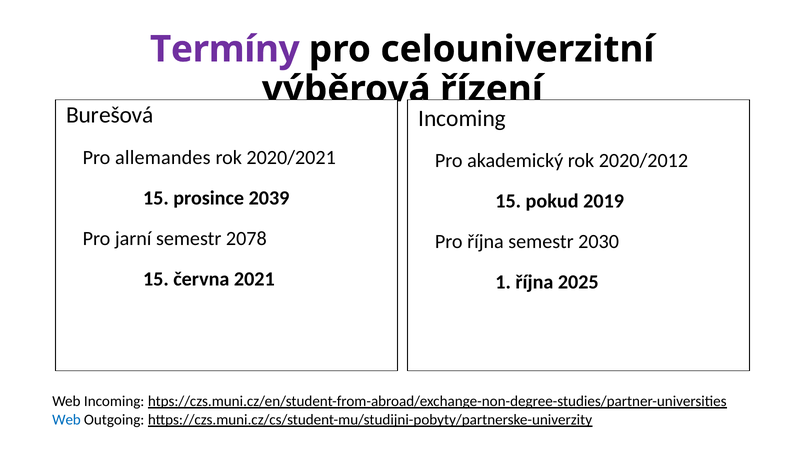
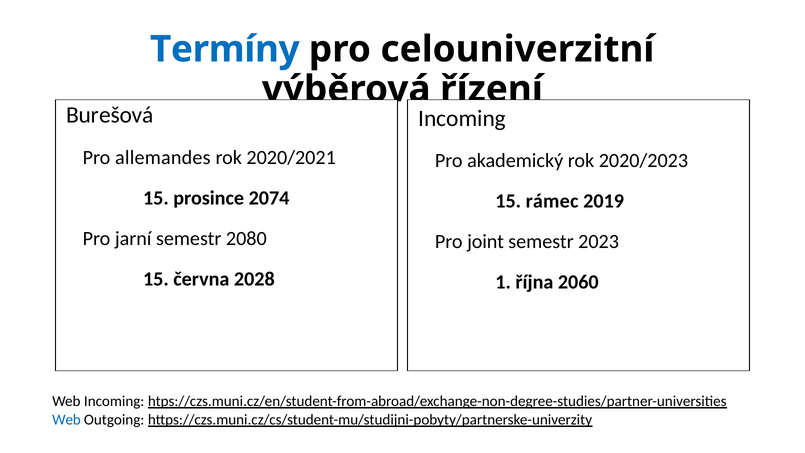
Termíny colour: purple -> blue (225, 49)
2020/2012: 2020/2012 -> 2020/2023 (643, 161)
2039: 2039 -> 2074 (269, 198)
pokud: pokud -> rámec (552, 201)
2078: 2078 -> 2080 (246, 239)
Pro října: října -> joint (486, 241)
2030: 2030 -> 2023 (599, 241)
2021: 2021 -> 2028 (254, 279)
2025: 2025 -> 2060 (578, 282)
